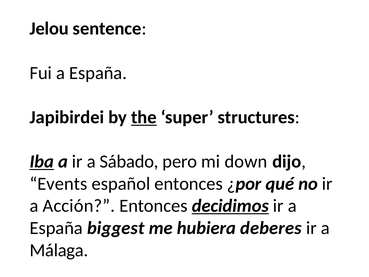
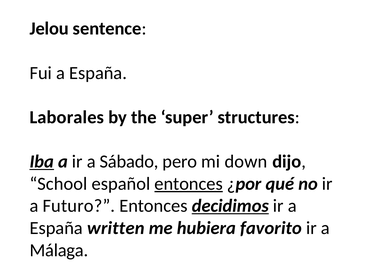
Japibirdei: Japibirdei -> Laborales (67, 117)
the underline: present -> none (144, 117)
Events: Events -> School (59, 184)
entonces underline: none -> present (189, 184)
Acción: Acción -> Futuro (79, 206)
biggest: biggest -> written (116, 228)
deberes: deberes -> favorito (271, 228)
